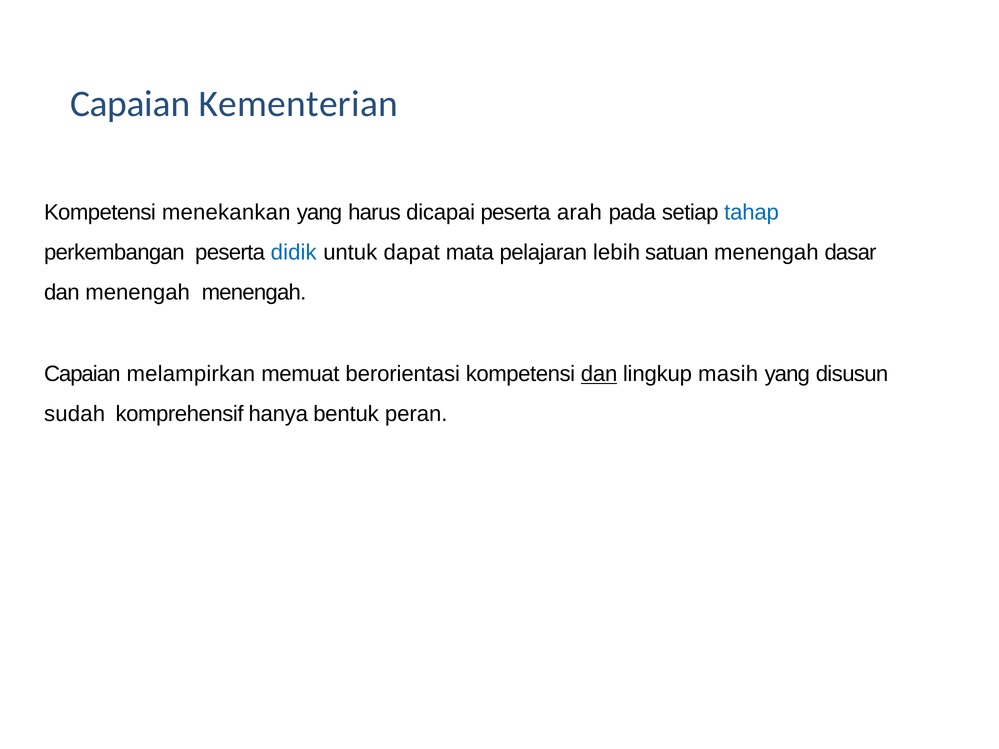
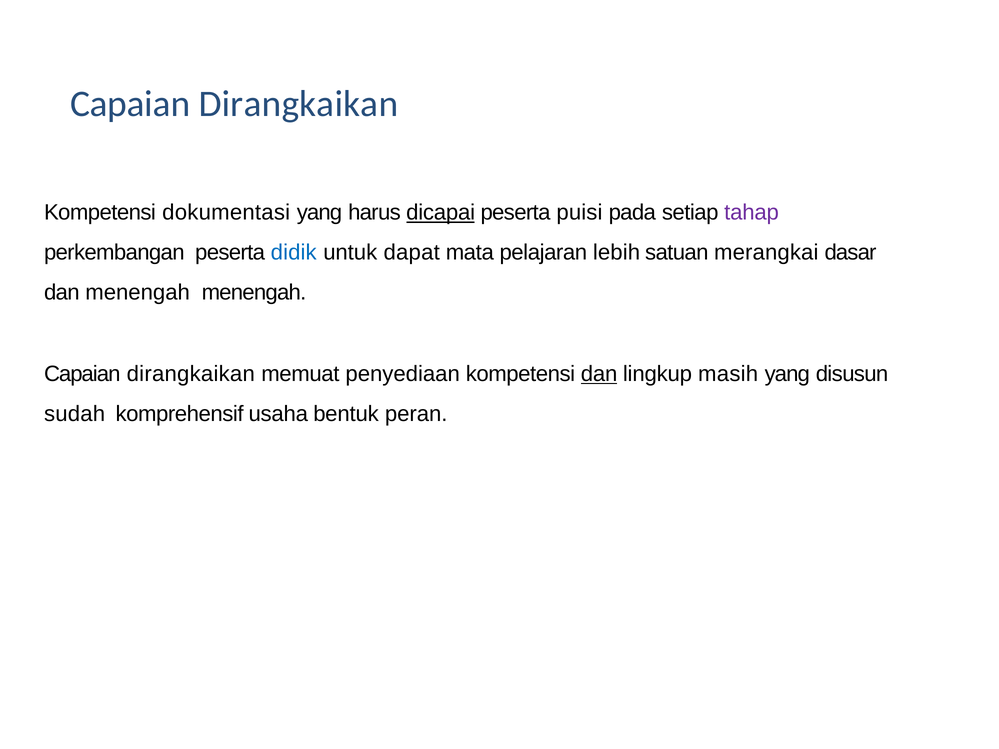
Kementerian: Kementerian -> Dirangkaikan (298, 104)
menekankan: menekankan -> dokumentasi (226, 213)
dicapai underline: none -> present (441, 213)
arah: arah -> puisi (579, 213)
tahap colour: blue -> purple (752, 213)
satuan menengah: menengah -> merangkai (766, 253)
melampirkan: melampirkan -> dirangkaikan (191, 374)
berorientasi: berorientasi -> penyediaan (403, 374)
hanya: hanya -> usaha (278, 414)
